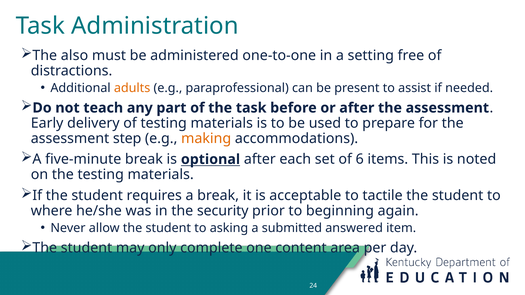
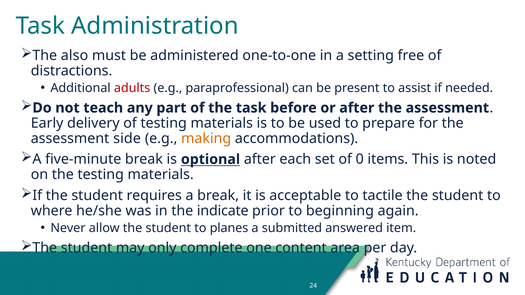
adults colour: orange -> red (132, 88)
step: step -> side (127, 139)
6: 6 -> 0 (360, 159)
security: security -> indicate (223, 211)
asking: asking -> planes (229, 228)
